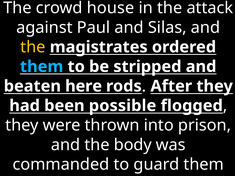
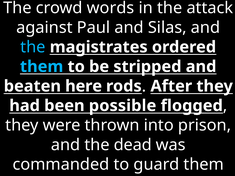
house: house -> words (110, 8)
the colour: yellow -> light blue (33, 47)
body: body -> dead (133, 145)
